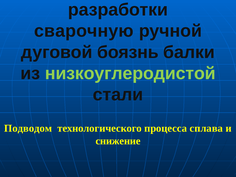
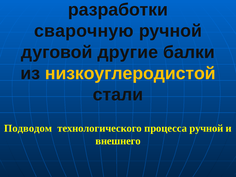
боязнь: боязнь -> другие (128, 52)
низкоуглеродистой colour: light green -> yellow (130, 73)
процесса сплава: сплава -> ручной (206, 128)
снижение: снижение -> внешнего (118, 141)
